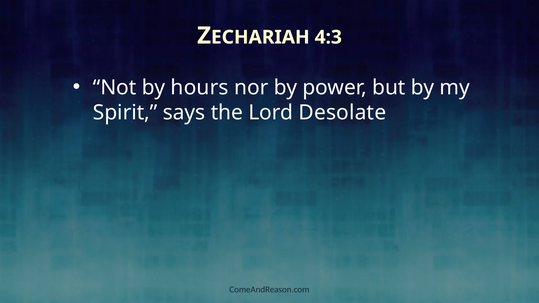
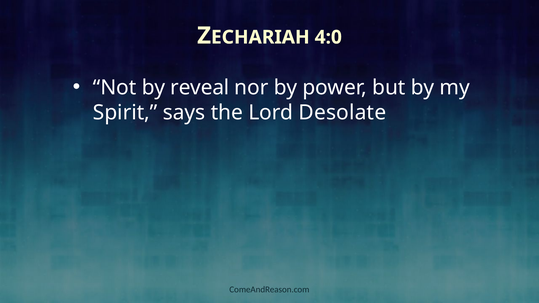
4:3: 4:3 -> 4:0 (328, 37)
hours: hours -> reveal (200, 87)
